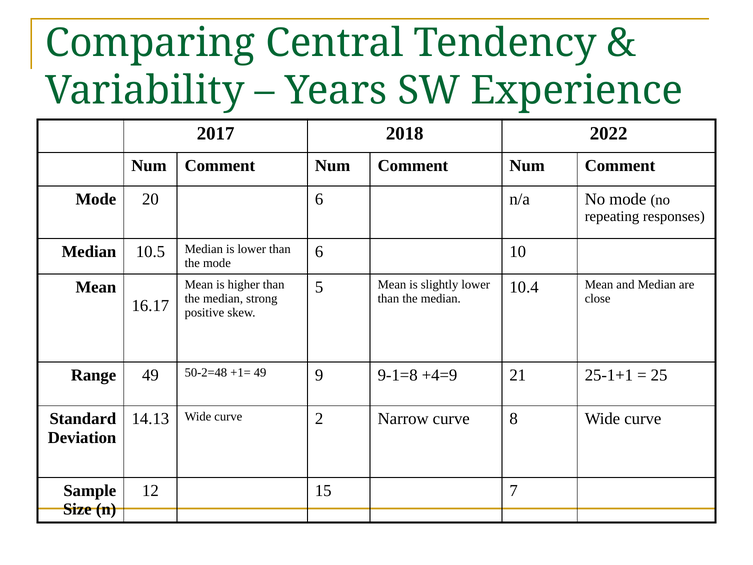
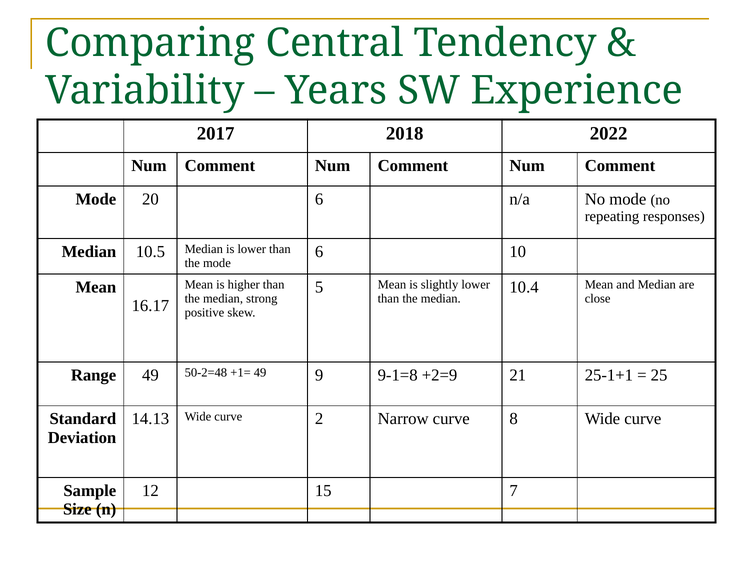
+4=9: +4=9 -> +2=9 (440, 375)
